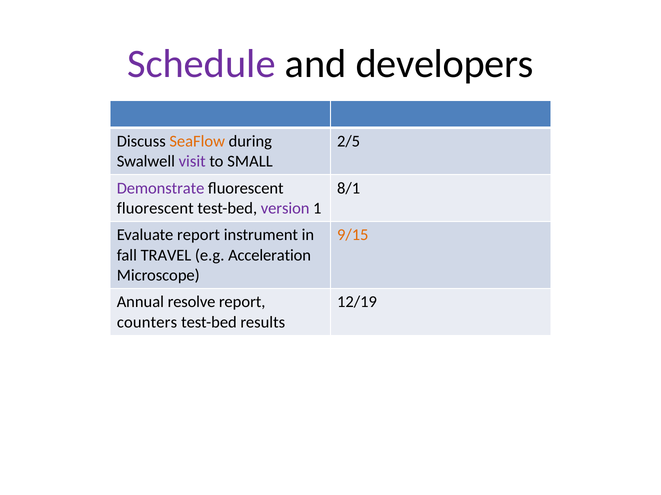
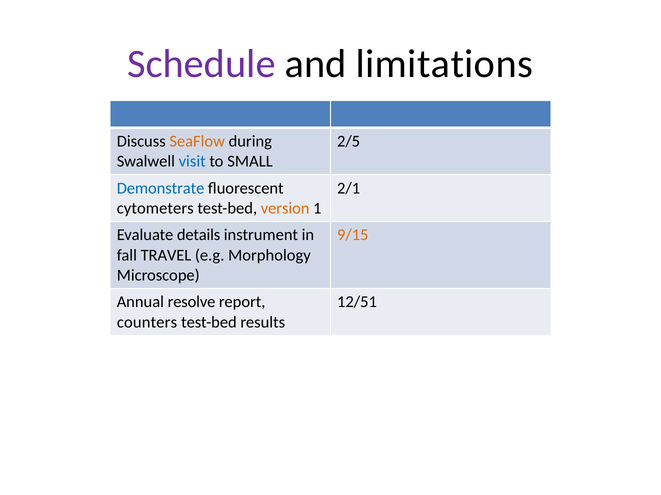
developers: developers -> limitations (444, 64)
visit colour: purple -> blue (192, 162)
Demonstrate colour: purple -> blue (161, 188)
8/1: 8/1 -> 2/1 (349, 188)
fluorescent: fluorescent -> cytometers (155, 209)
version colour: purple -> orange (285, 209)
Evaluate report: report -> details (199, 235)
Acceleration: Acceleration -> Morphology (270, 256)
12/19: 12/19 -> 12/51 (357, 302)
